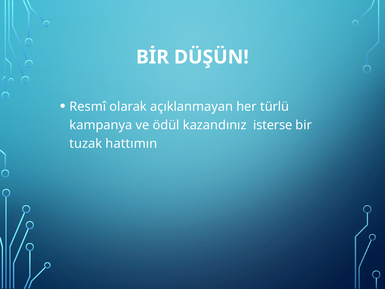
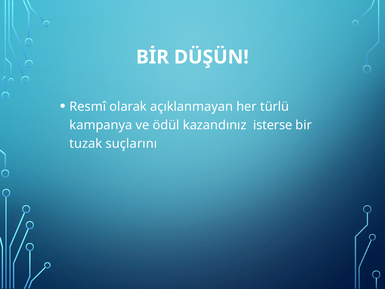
hattımın: hattımın -> suçlarını (131, 143)
